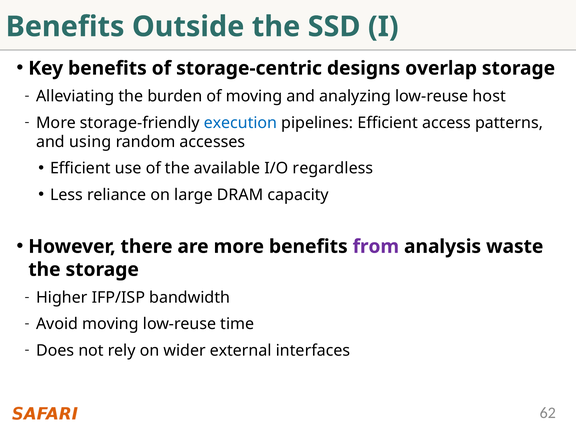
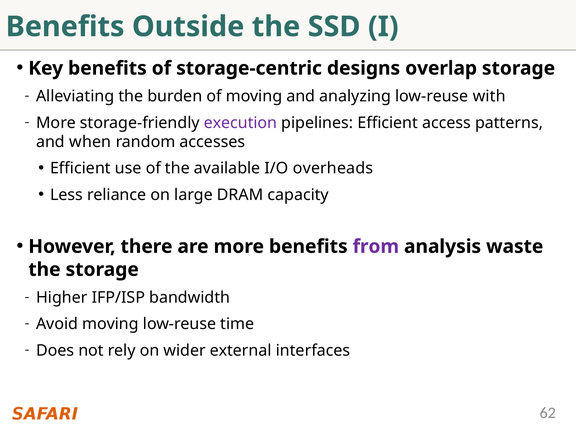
host: host -> with (489, 96)
execution colour: blue -> purple (240, 123)
using: using -> when (90, 142)
regardless: regardless -> overheads (333, 168)
